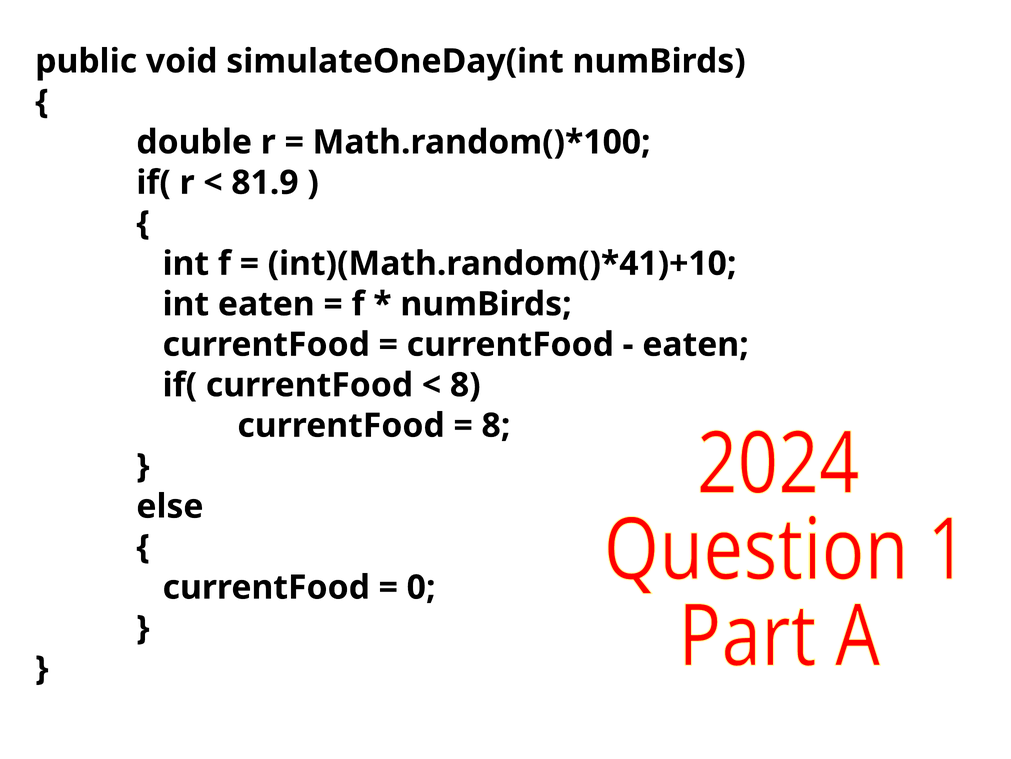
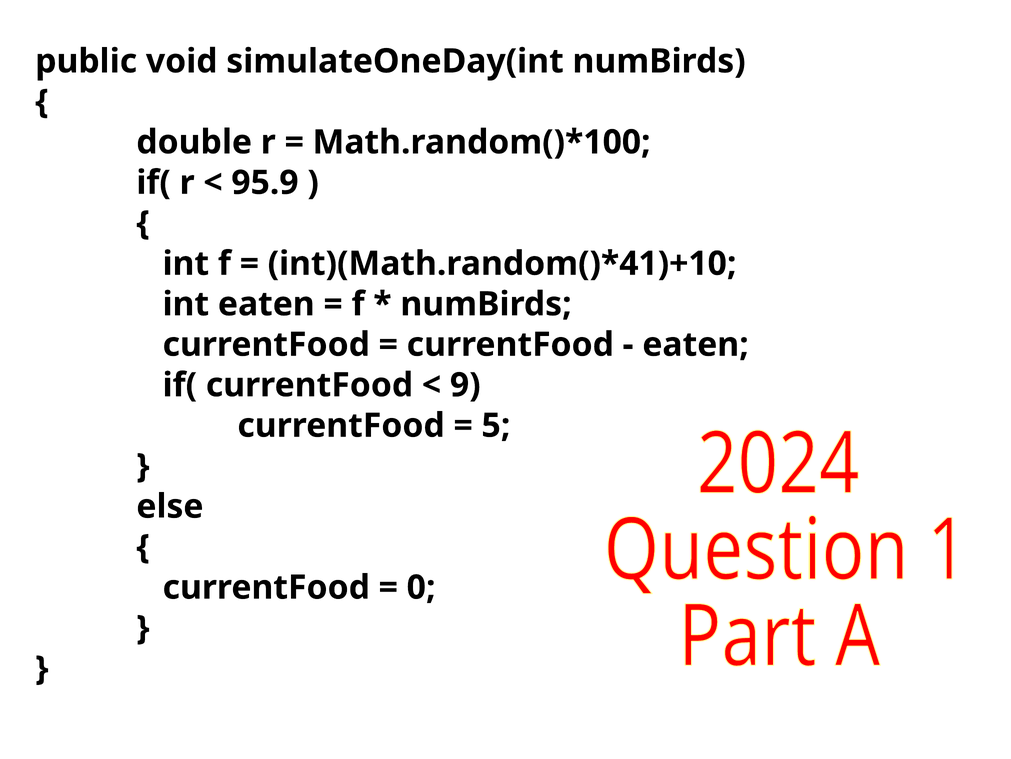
81.9: 81.9 -> 95.9 (265, 183)
8: 8 -> 9 (465, 385)
8: 8 -> 5 (496, 425)
